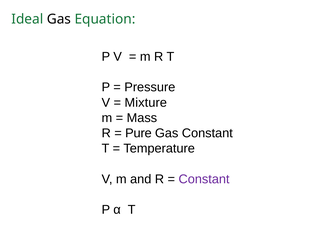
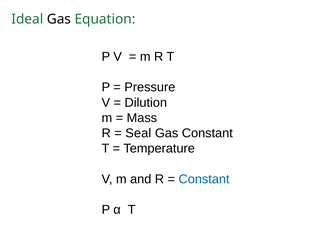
Mixture: Mixture -> Dilution (146, 103)
Pure: Pure -> Seal (138, 133)
Constant colour: purple -> blue (204, 179)
